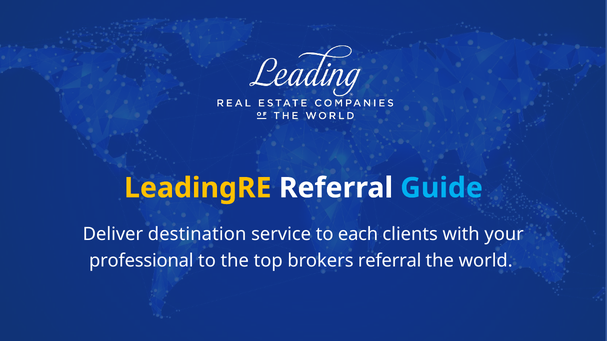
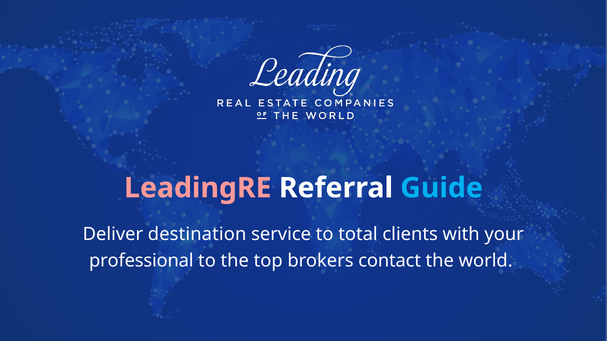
LeadingRE colour: yellow -> pink (198, 188)
each: each -> total (358, 234)
brokers referral: referral -> contact (390, 261)
